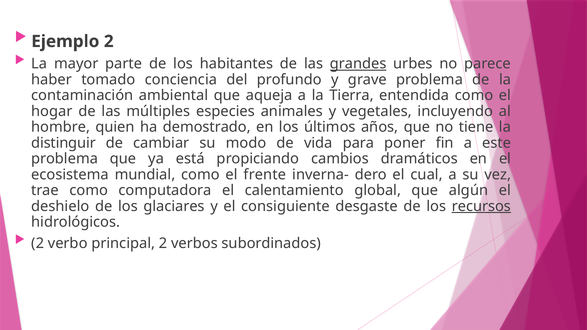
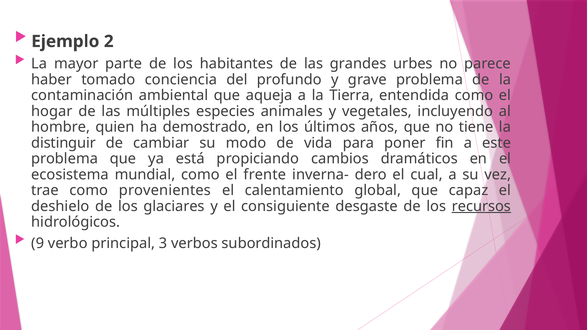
grandes underline: present -> none (358, 64)
computadora: computadora -> provenientes (165, 191)
algún: algún -> capaz (468, 191)
2: 2 -> 9 (38, 244)
principal 2: 2 -> 3 (163, 244)
